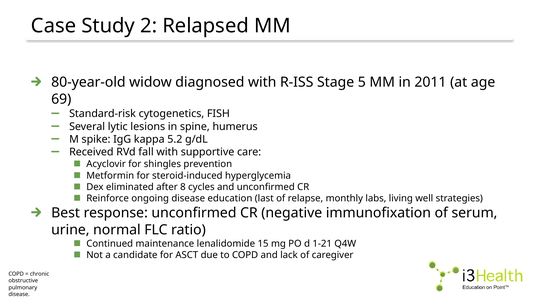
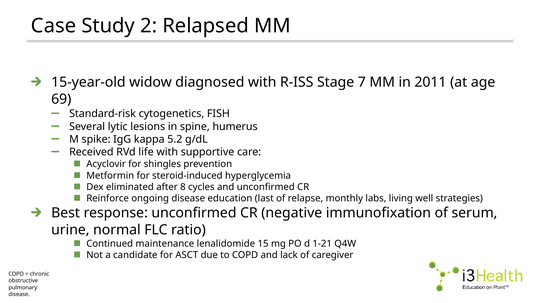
80-year-old: 80-year-old -> 15-year-old (88, 82)
5: 5 -> 7 (362, 82)
fall: fall -> life (146, 152)
